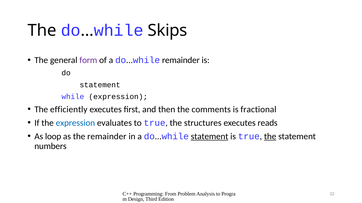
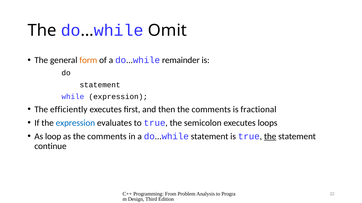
Skips: Skips -> Omit (167, 30)
form colour: purple -> orange (88, 60)
structures: structures -> semicolon (203, 123)
reads: reads -> loops (268, 123)
as the remainder: remainder -> comments (107, 137)
statement underline: present -> none (210, 137)
numbers: numbers -> continue (50, 147)
